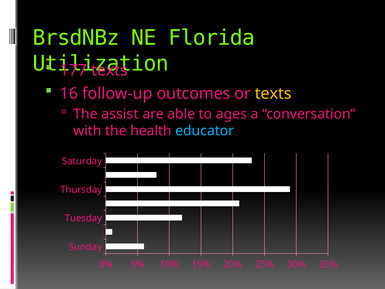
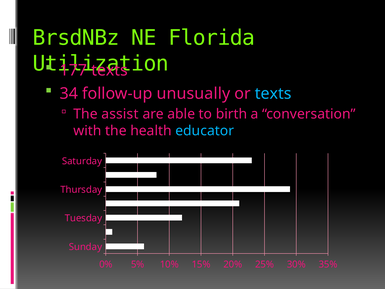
16: 16 -> 34 (69, 93)
outcomes: outcomes -> unusually (193, 93)
texts colour: yellow -> light blue (273, 93)
ages: ages -> birth (231, 114)
